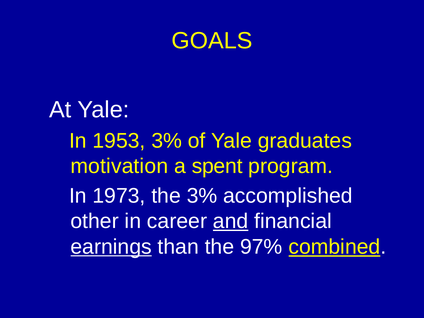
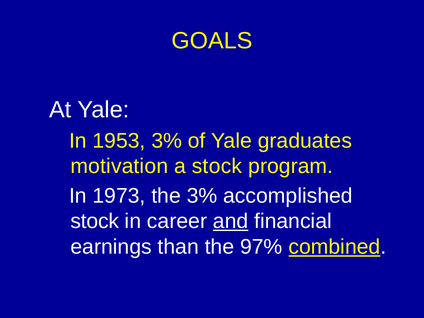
a spent: spent -> stock (217, 166)
other: other -> stock (95, 221)
earnings underline: present -> none (111, 247)
